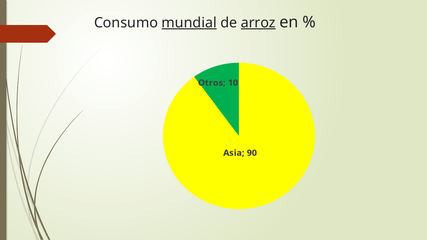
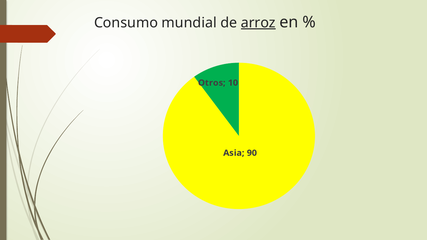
mundial underline: present -> none (189, 23)
